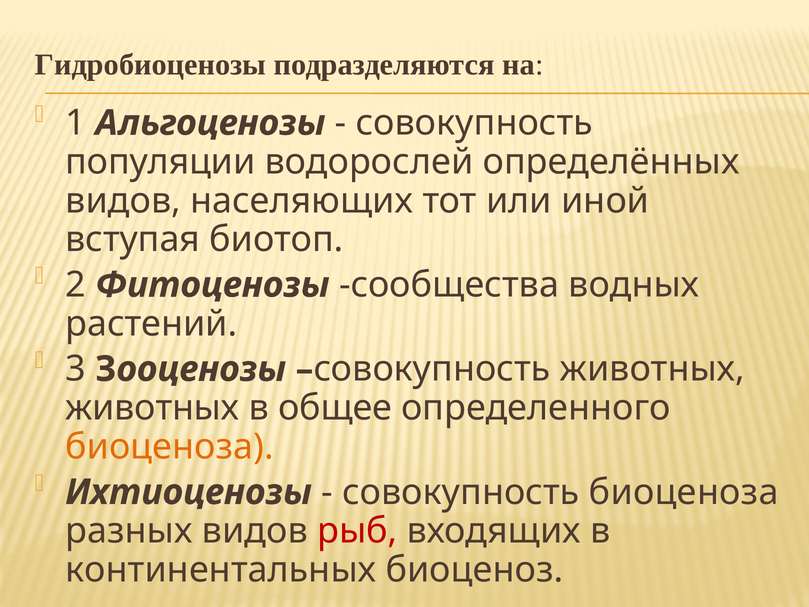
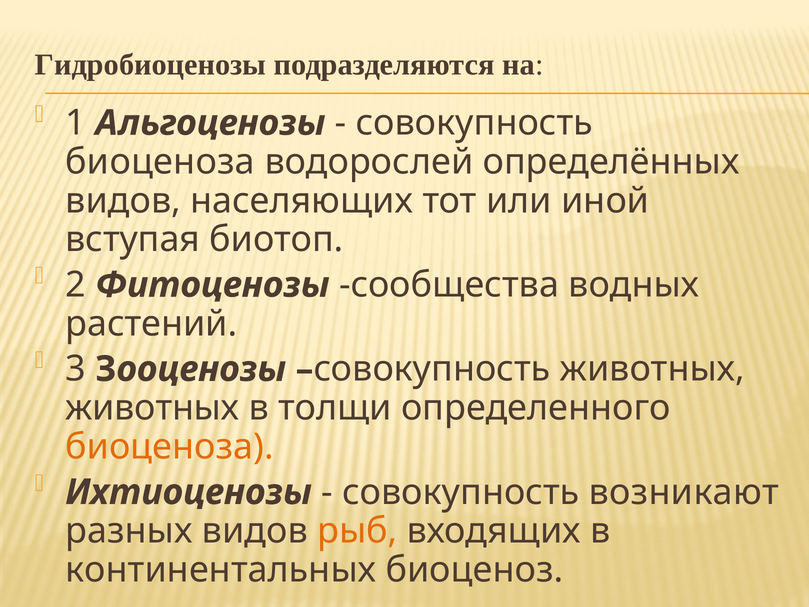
популяции: популяции -> биоценоза (160, 162)
общее: общее -> толщи (335, 408)
совокупность биоценоза: биоценоза -> возникают (684, 492)
рыб colour: red -> orange (357, 531)
